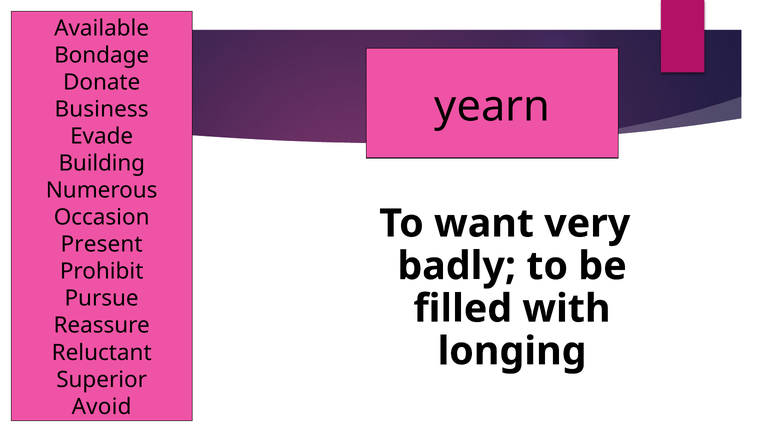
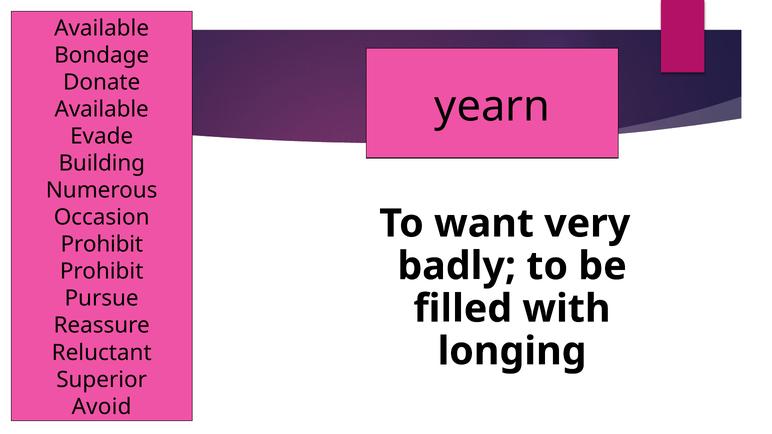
Business: Business -> Available (102, 109)
Present: Present -> Prohibit (102, 245)
